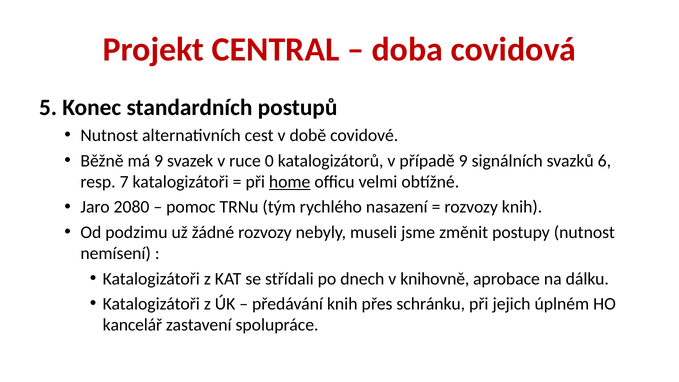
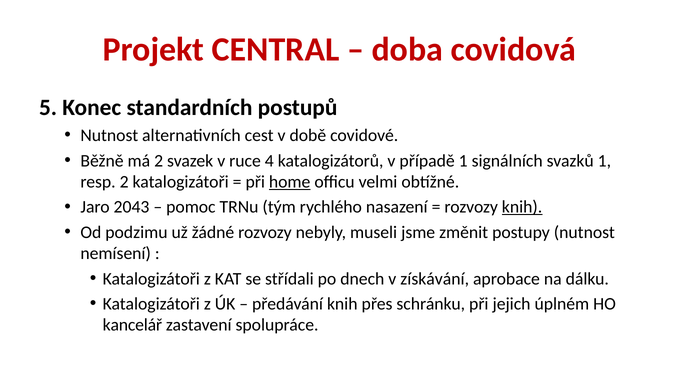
má 9: 9 -> 2 (159, 161)
0: 0 -> 4 (269, 161)
případě 9: 9 -> 1 (463, 161)
svazků 6: 6 -> 1 (604, 161)
resp 7: 7 -> 2 (124, 182)
2080: 2080 -> 2043 (132, 207)
knih underline: none -> present (522, 207)
knihovně: knihovně -> získávání (435, 279)
